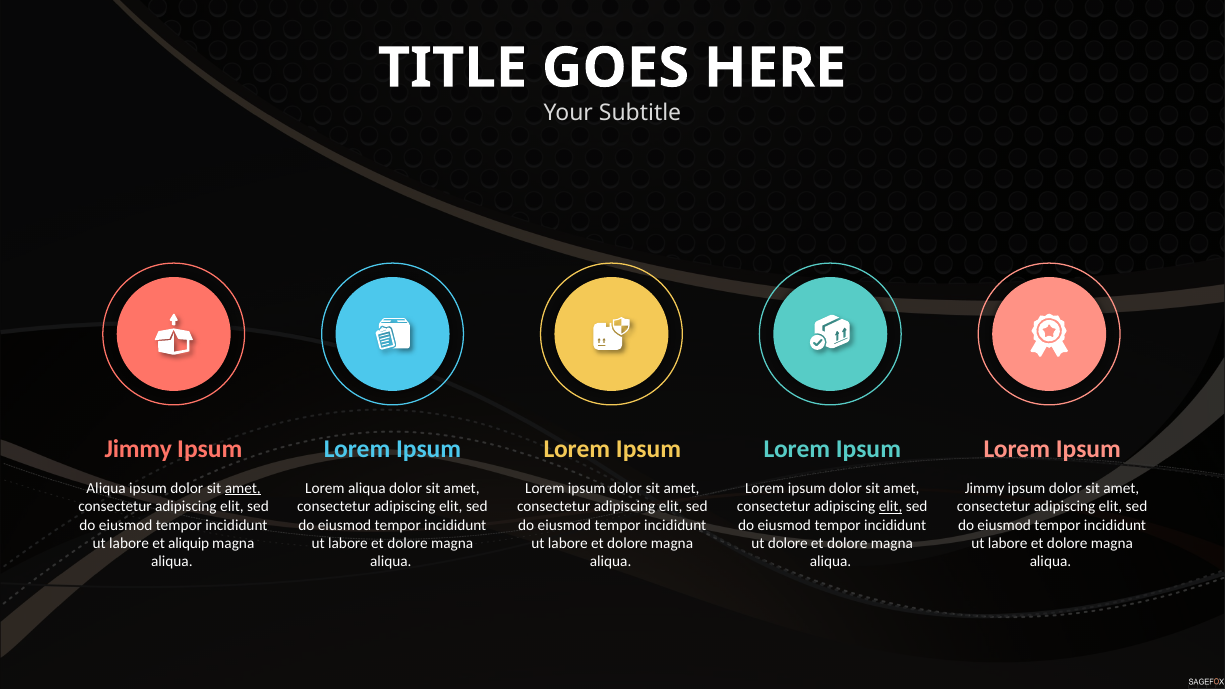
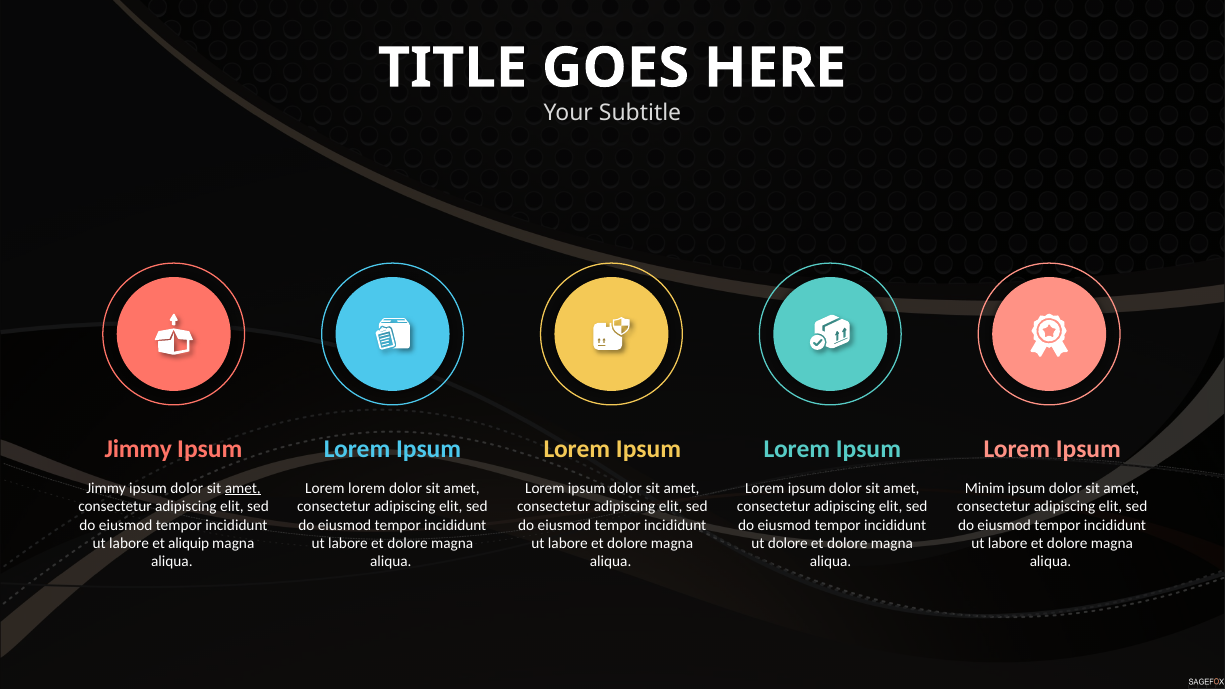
Aliqua: Aliqua -> Jimmy (106, 488)
Lorem aliqua: aliqua -> lorem (367, 488)
Jimmy: Jimmy -> Minim (985, 488)
elit underline: present -> none (891, 507)
